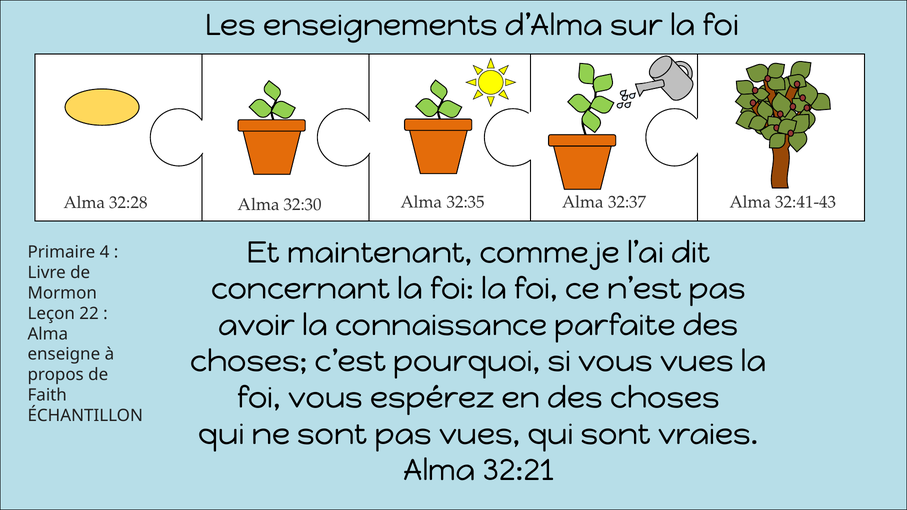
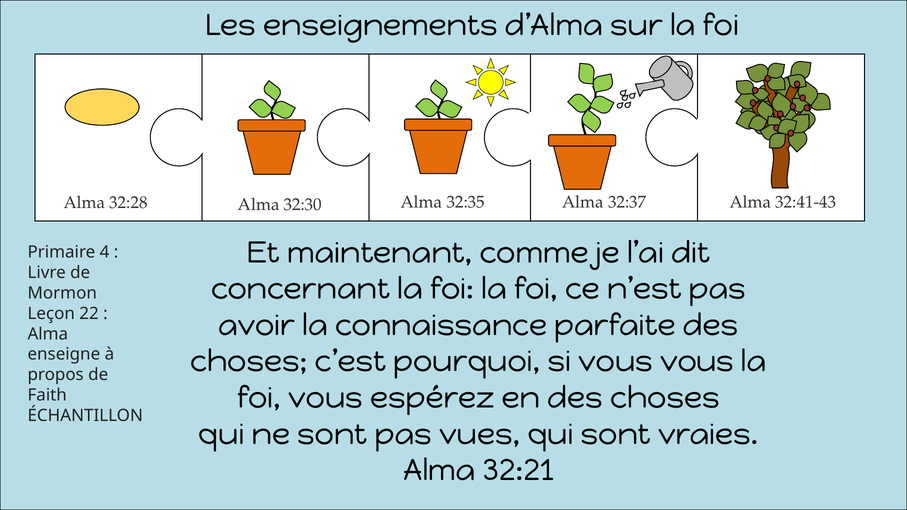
vous vues: vues -> vous (697, 362)
